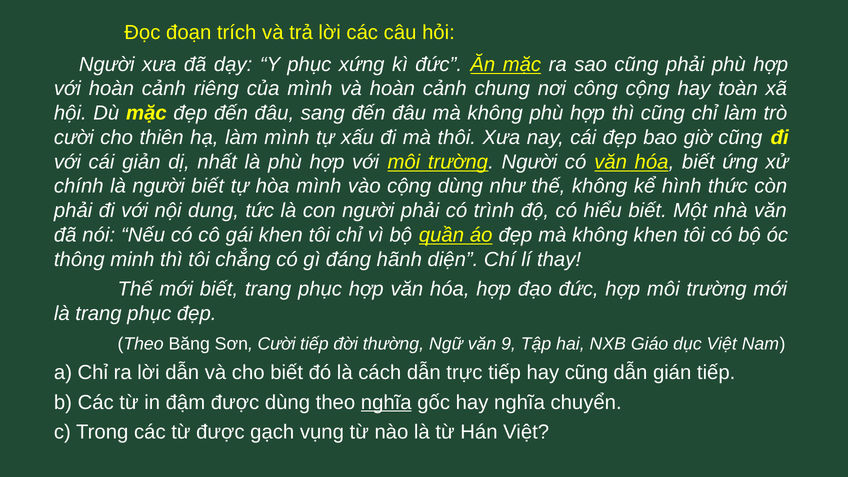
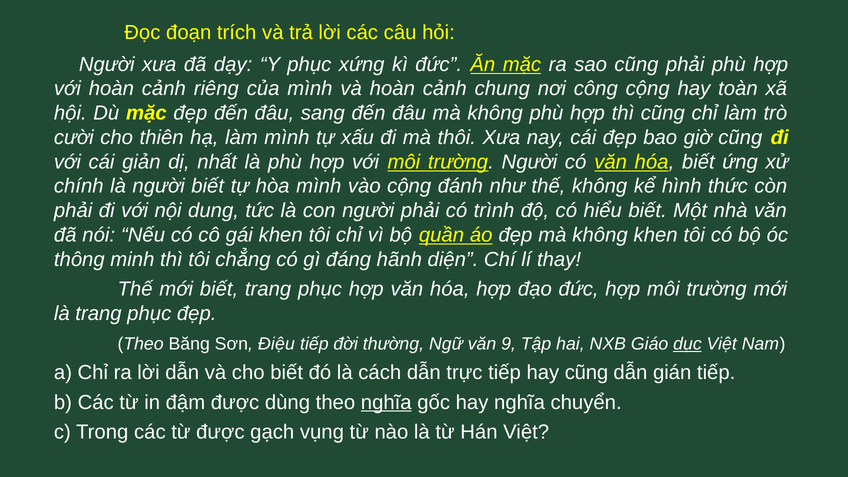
cộng dùng: dùng -> đánh (460, 186)
Sơn Cười: Cười -> Điệu (276, 344)
dục underline: none -> present (687, 344)
